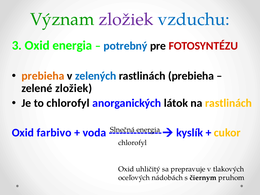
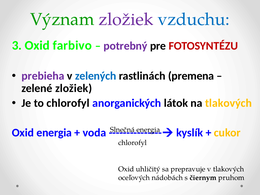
Oxid energia: energia -> farbivo (72, 45)
potrebný colour: blue -> purple (125, 46)
prebieha colour: orange -> purple (43, 76)
rastlinách prebieha: prebieha -> premena (191, 76)
na rastlinách: rastlinách -> tlakových (228, 103)
Oxid farbivo: farbivo -> energia (54, 133)
